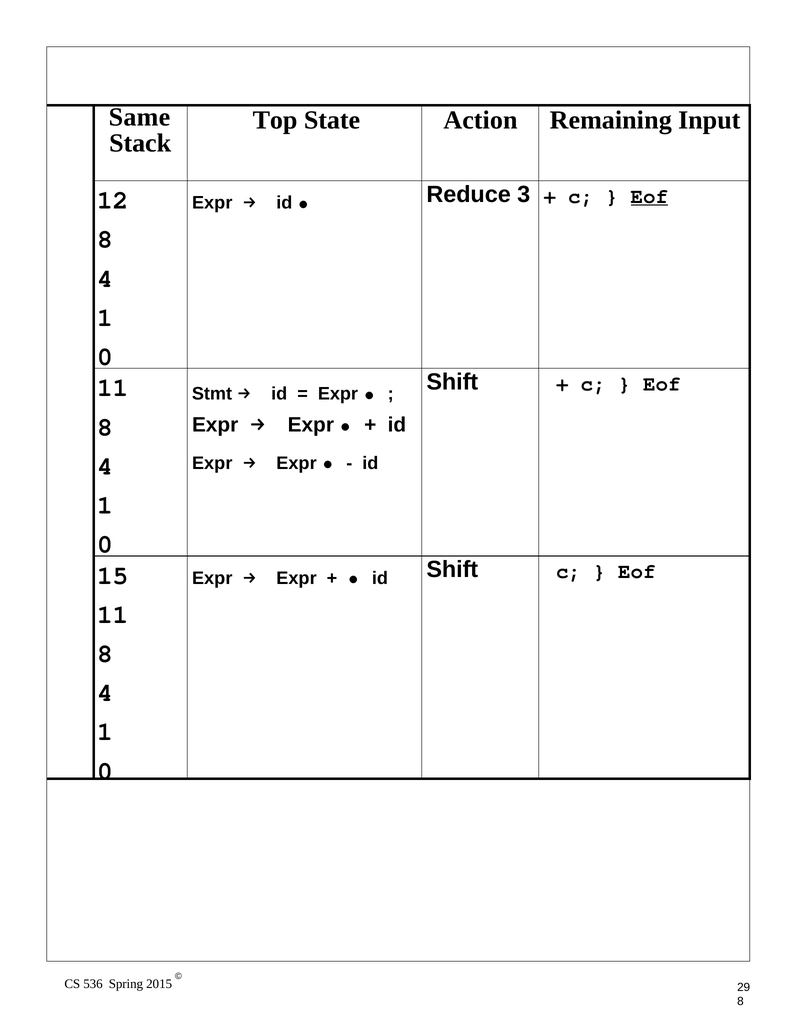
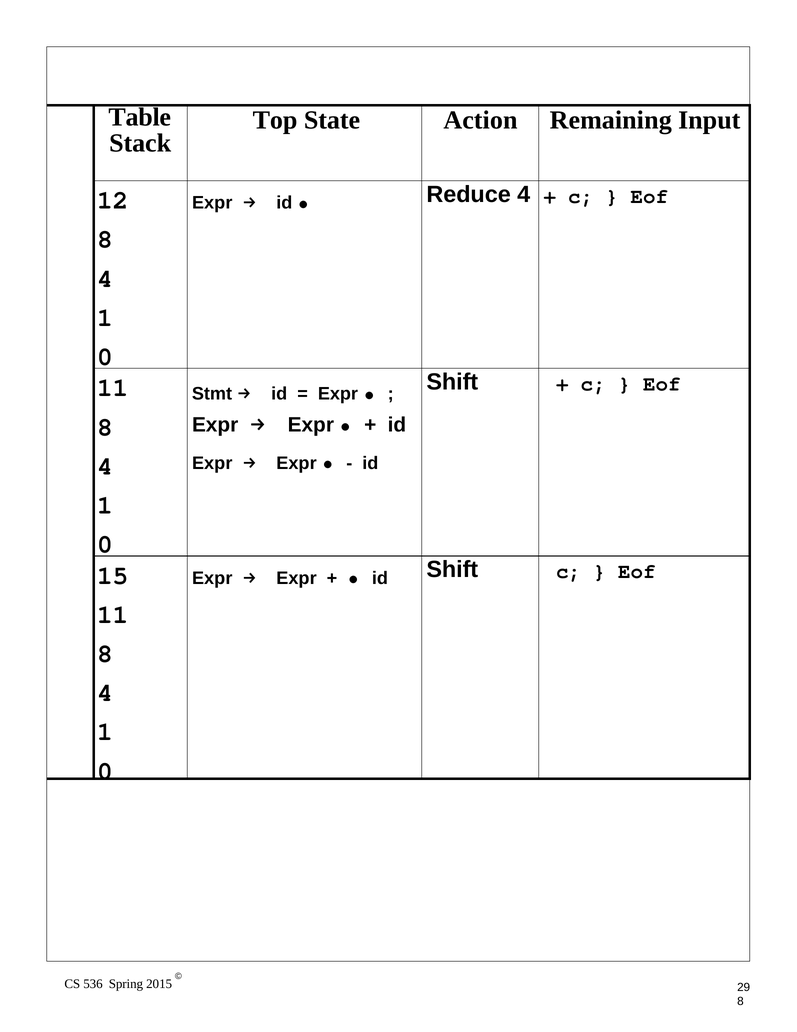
Same: Same -> Table (140, 117)
Reduce 3: 3 -> 4 (524, 194)
Eof underline: present -> none (649, 196)
